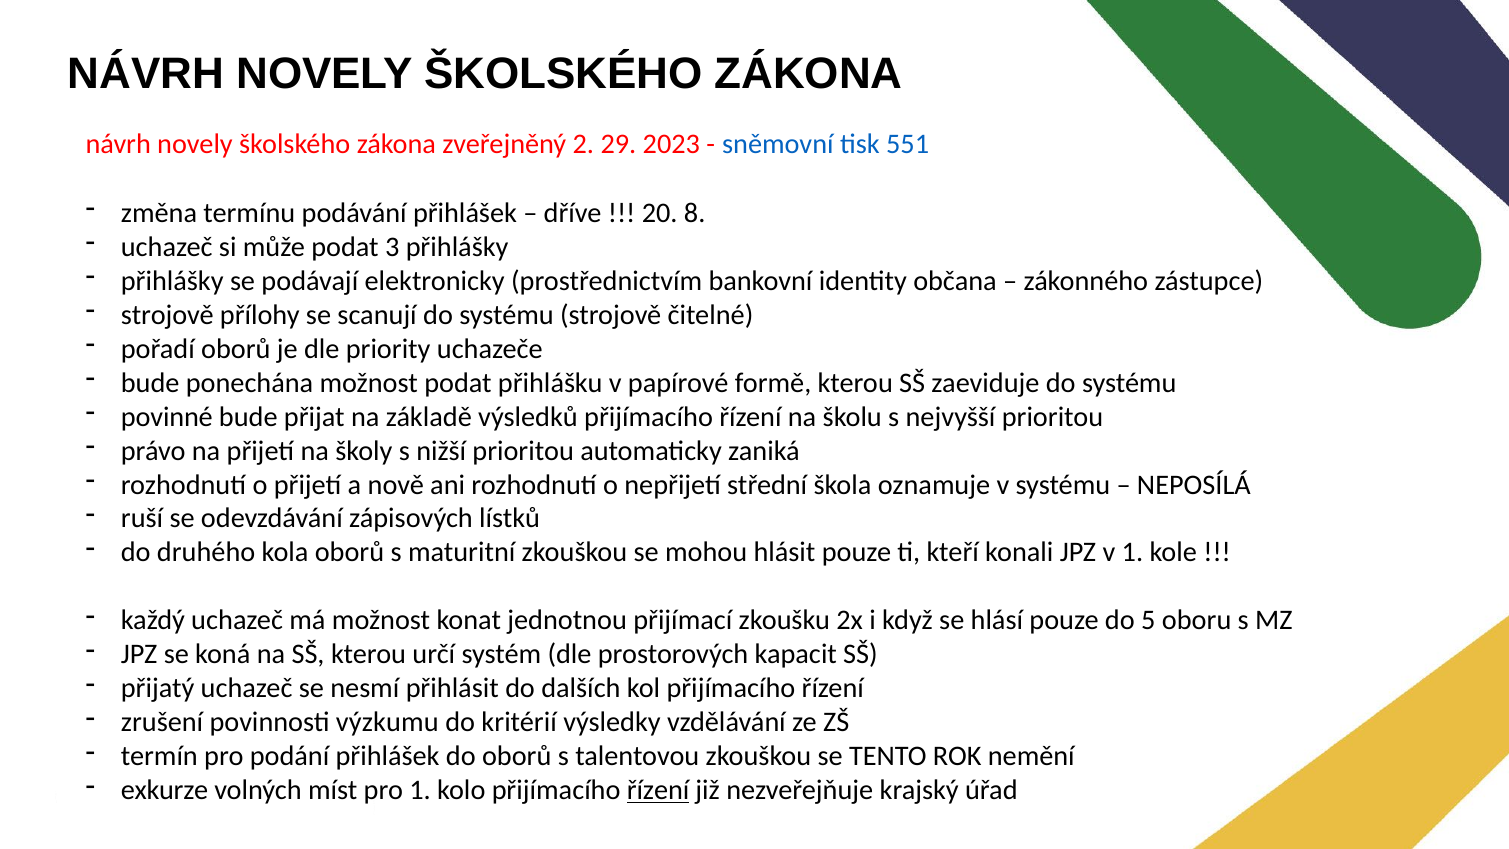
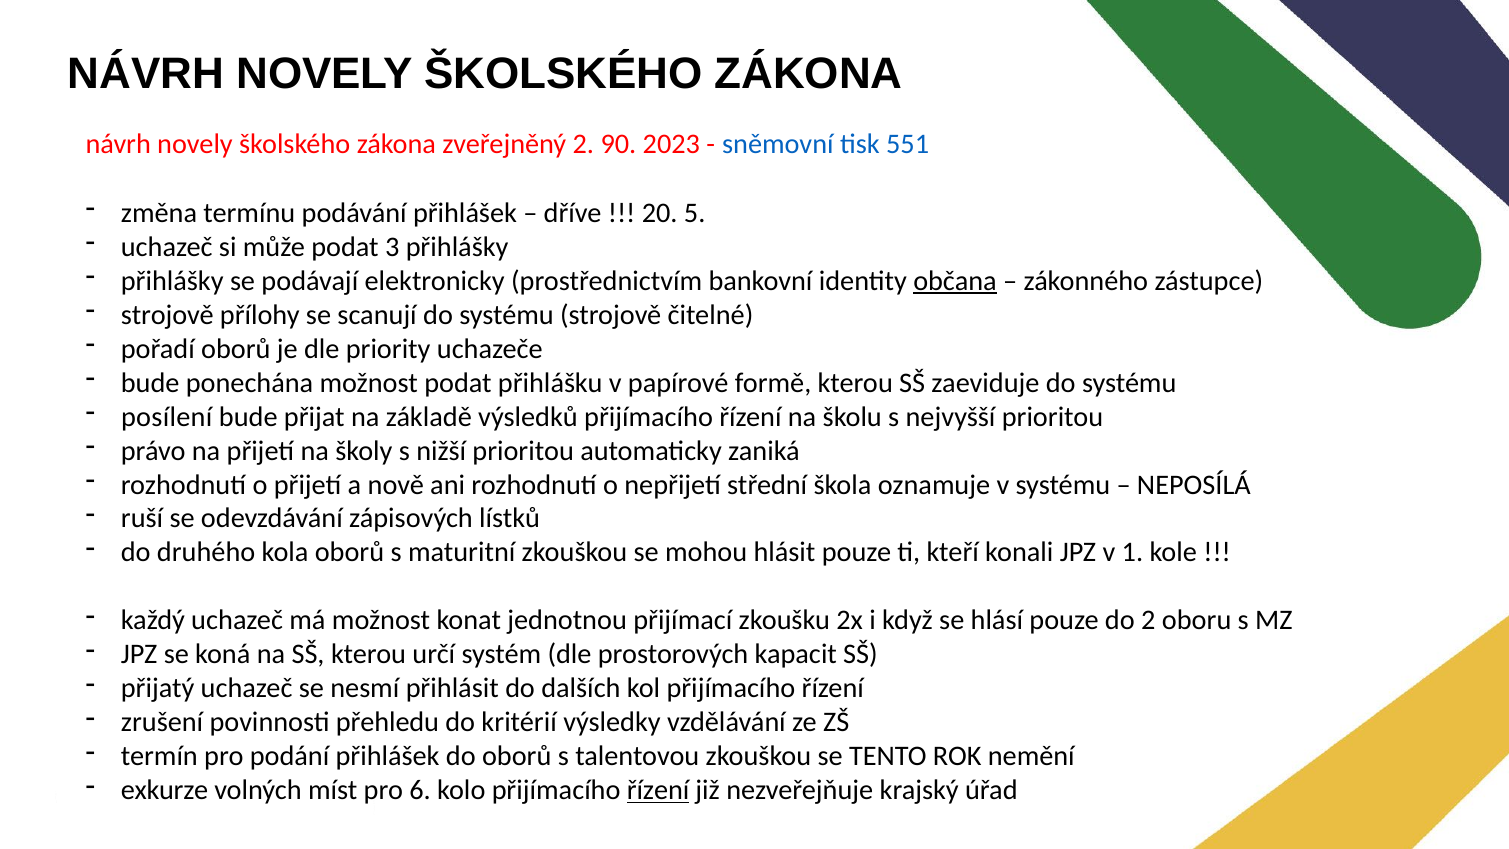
29: 29 -> 90 (618, 144)
8: 8 -> 5 (695, 213)
občana underline: none -> present (955, 281)
povinné: povinné -> posílení (167, 417)
do 5: 5 -> 2 (1148, 620)
výzkumu: výzkumu -> přehledu (388, 722)
pro 1: 1 -> 6 (420, 790)
